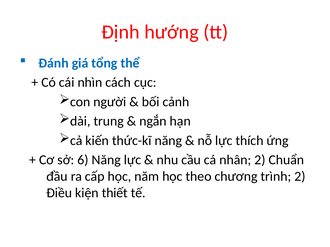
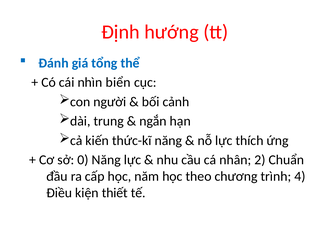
cách: cách -> biển (118, 83)
6: 6 -> 0 (83, 160)
trình 2: 2 -> 4 (300, 177)
